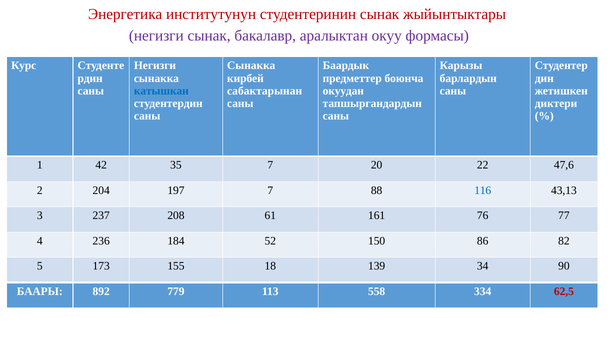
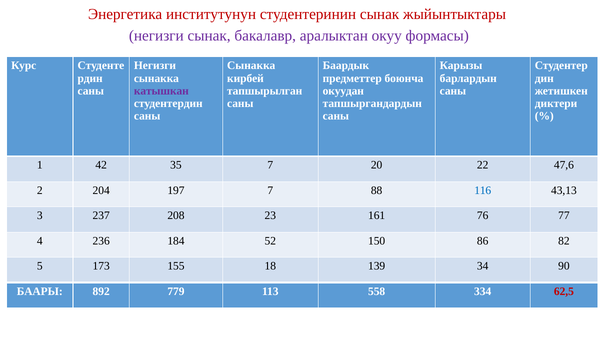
катышкан colour: blue -> purple (161, 91)
сабактарынан: сабактарынан -> тапшырылган (265, 91)
61: 61 -> 23 (270, 216)
